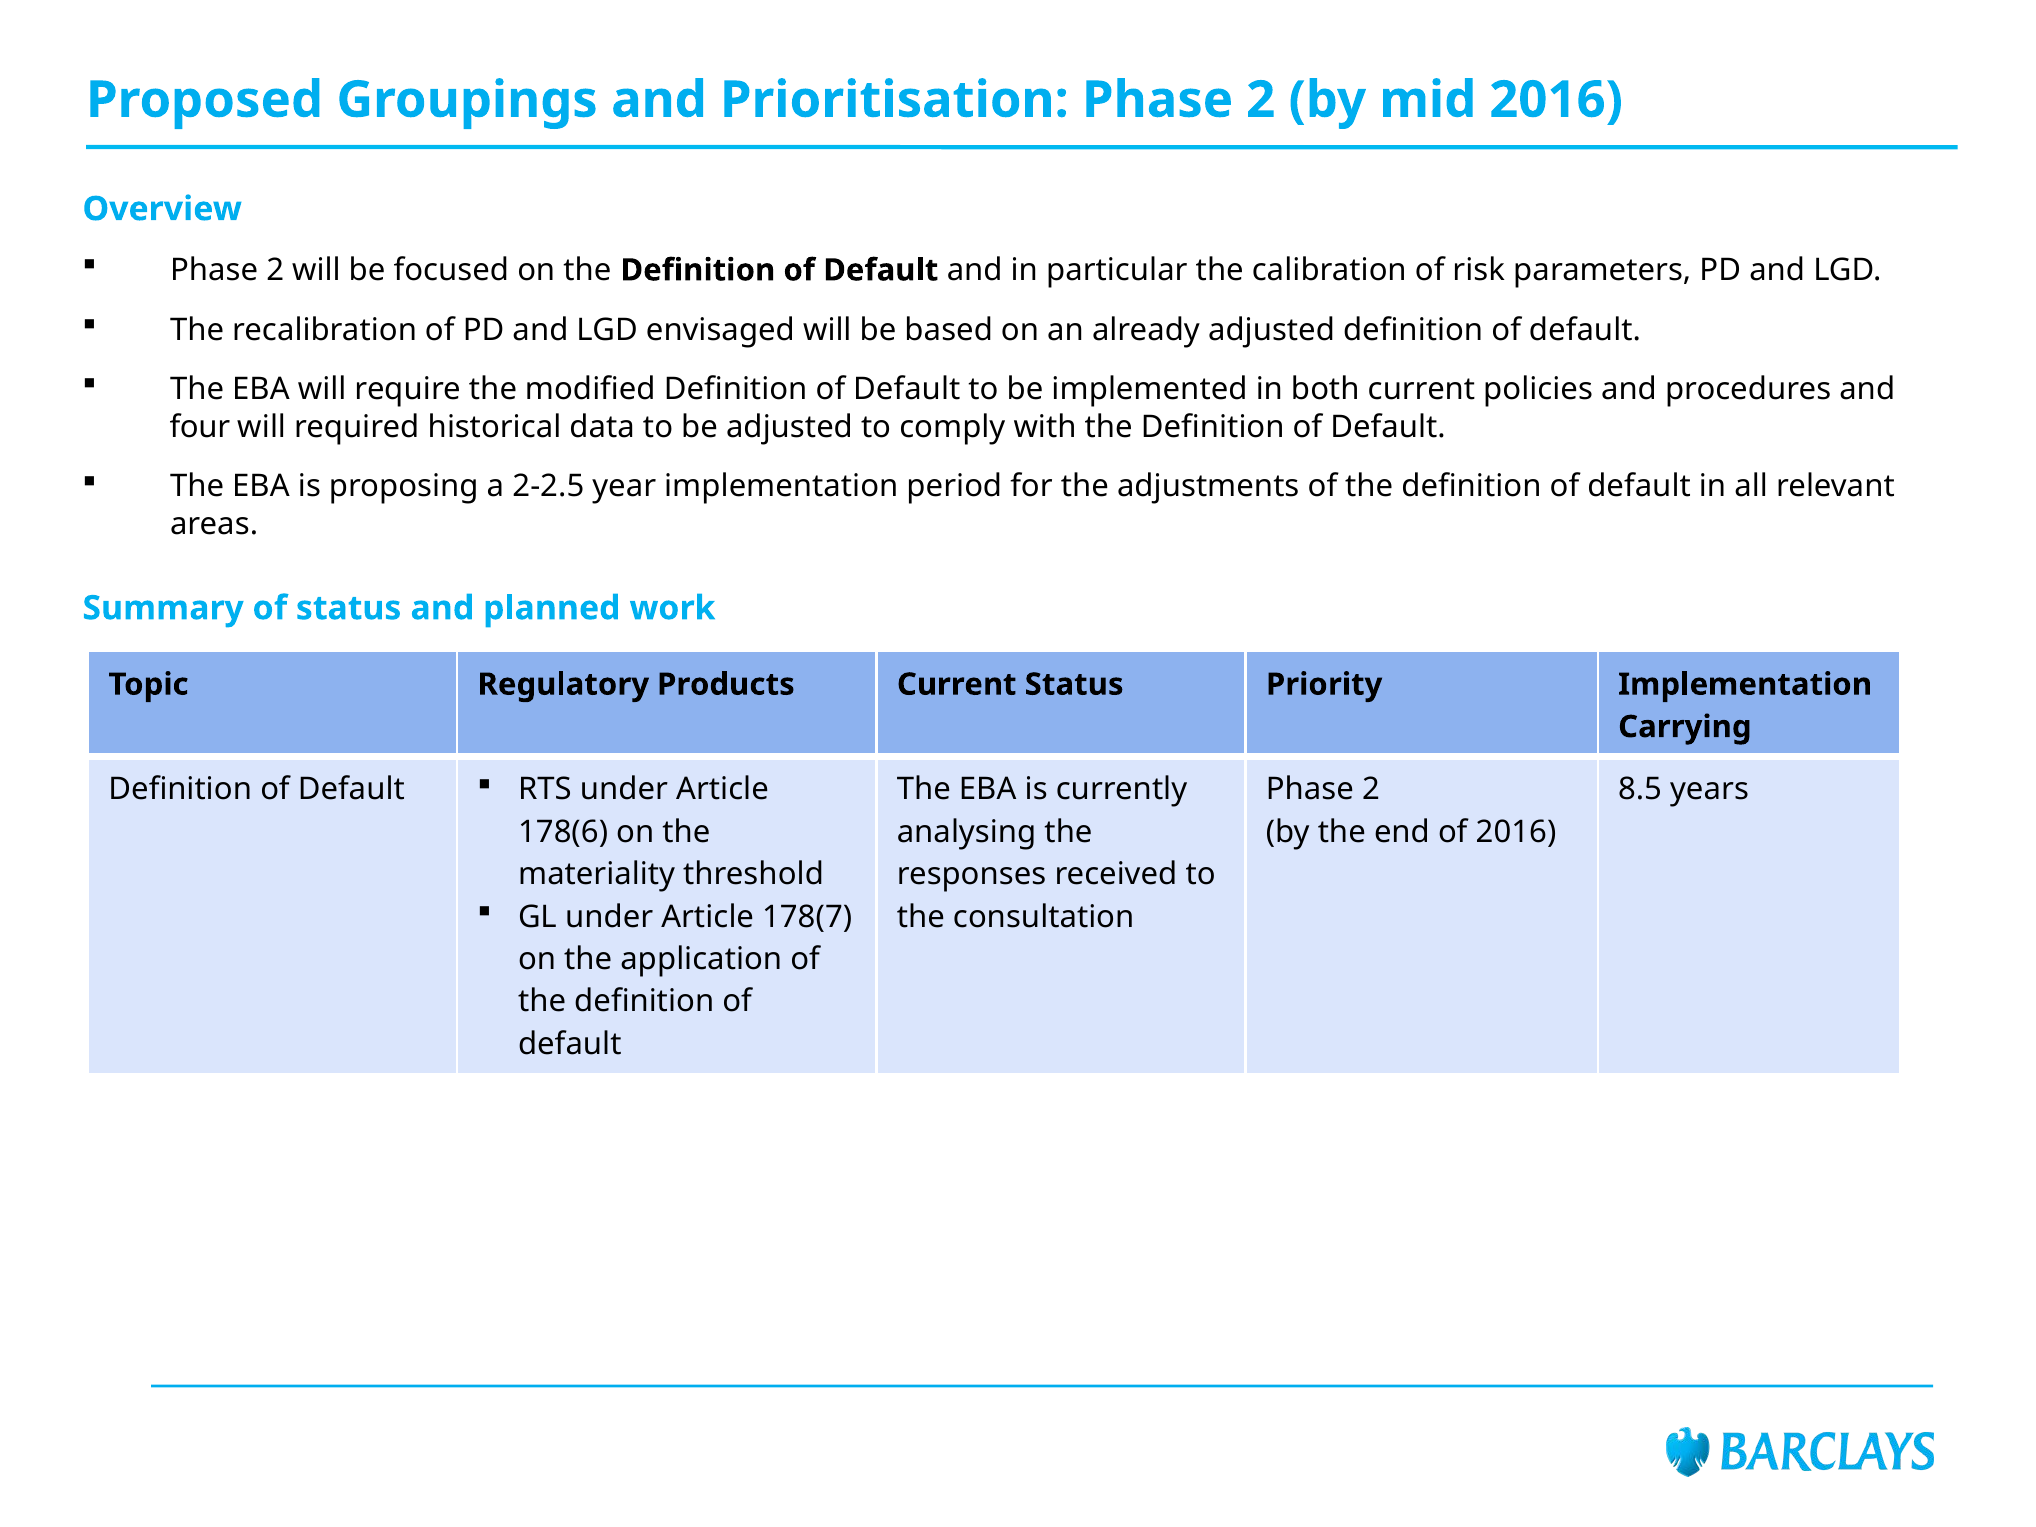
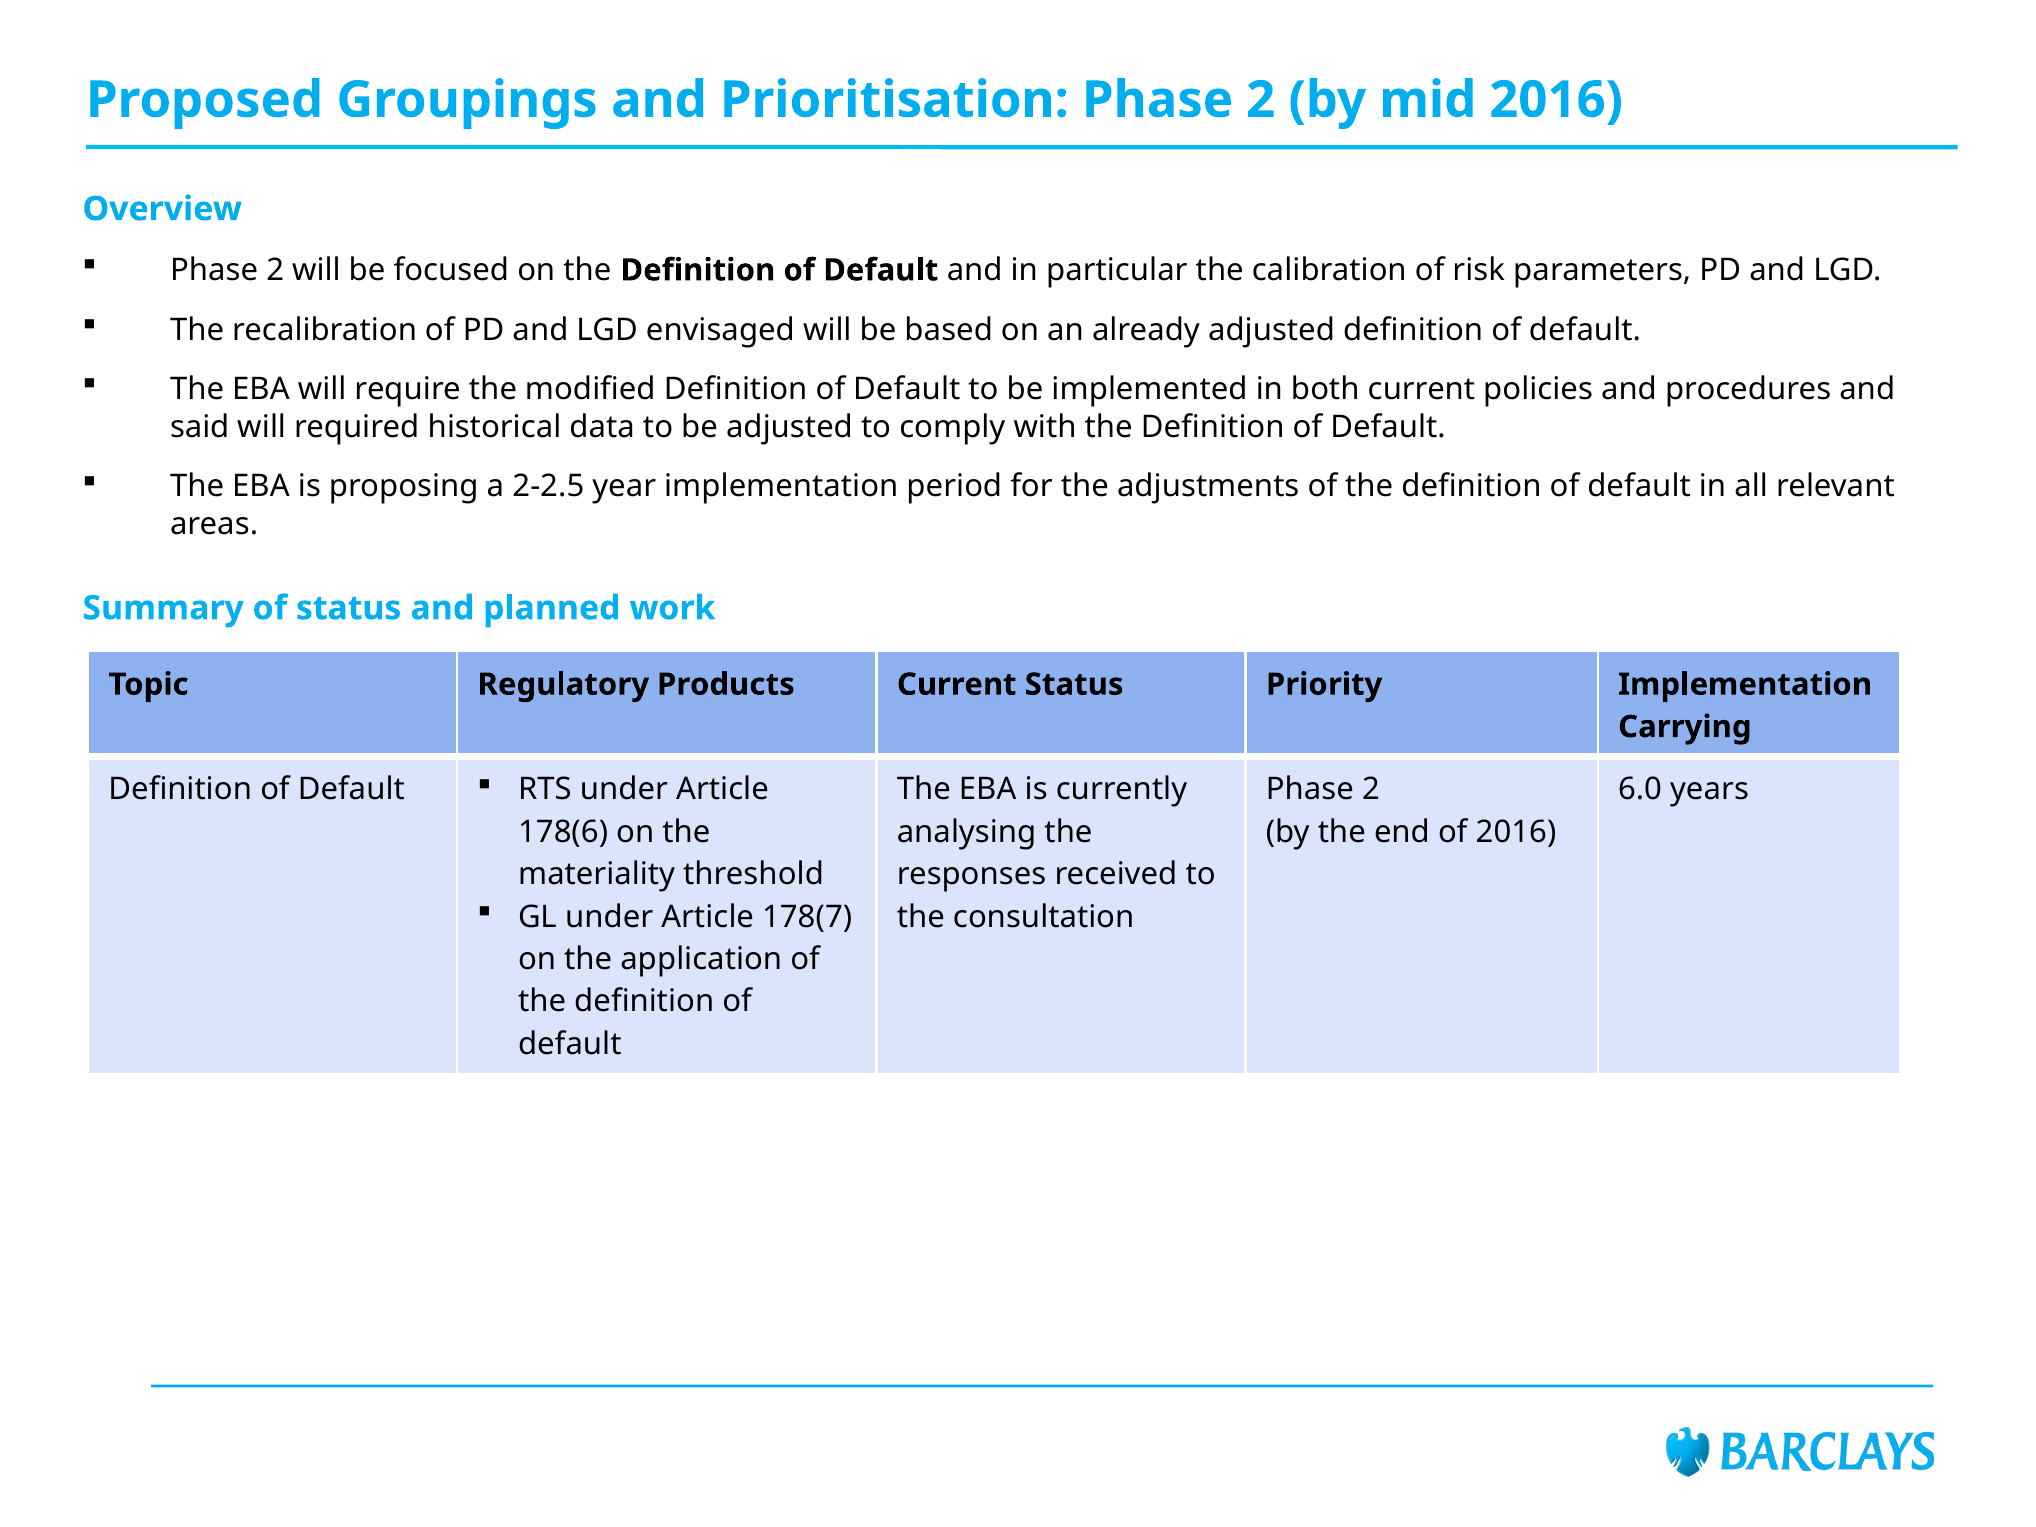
four: four -> said (200, 427)
8.5: 8.5 -> 6.0 (1640, 790)
